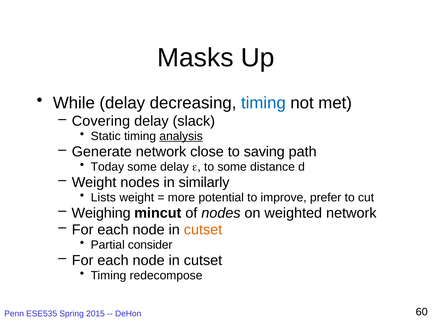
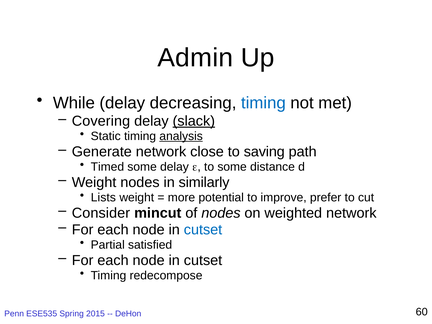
Masks: Masks -> Admin (195, 58)
slack underline: none -> present (194, 121)
Today: Today -> Timed (107, 167)
Weighing: Weighing -> Consider (101, 213)
cutset colour: orange -> blue (203, 230)
consider: consider -> satisfied (150, 245)
